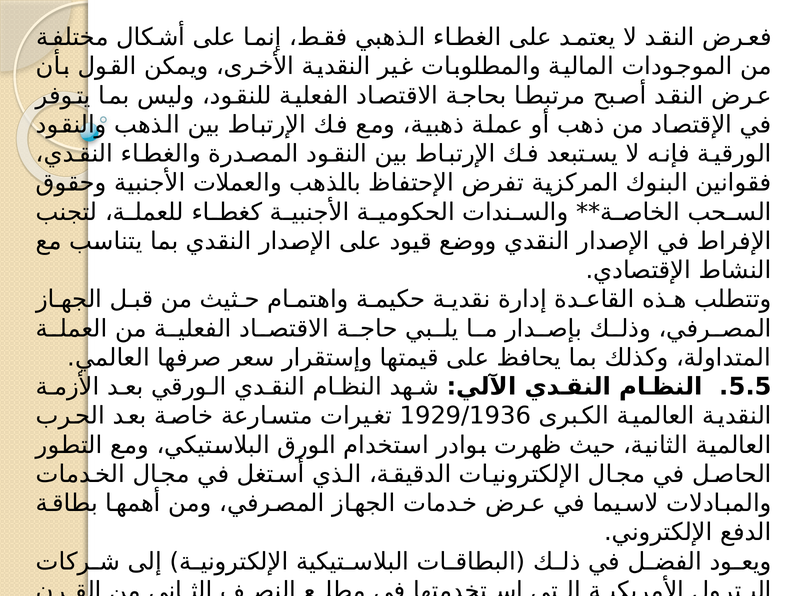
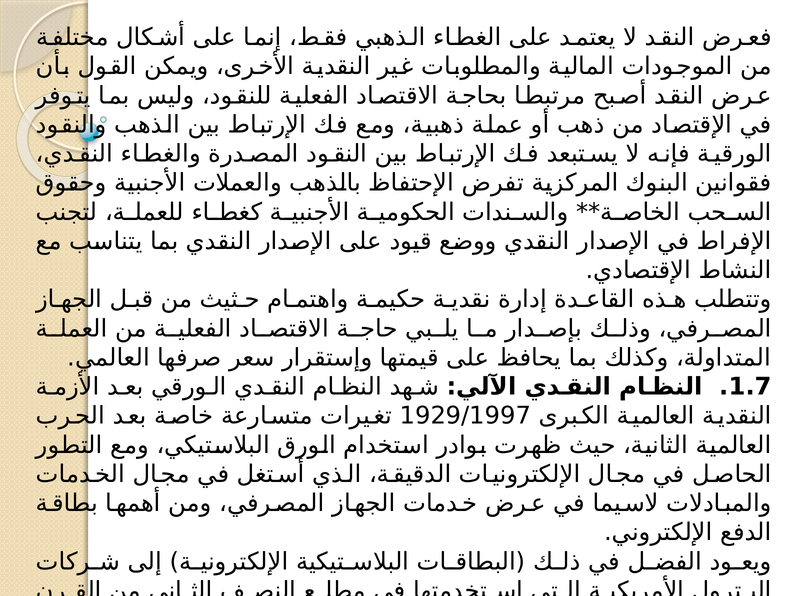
5.5: 5.5 -> 1.7 (750, 387)
1929/1936: 1929/1936 -> 1929/1997 (465, 416)
